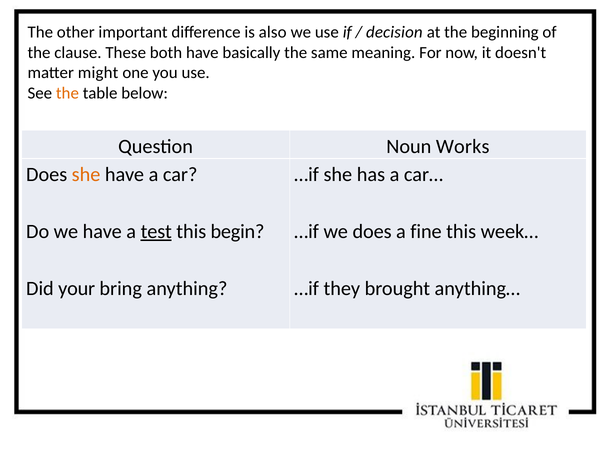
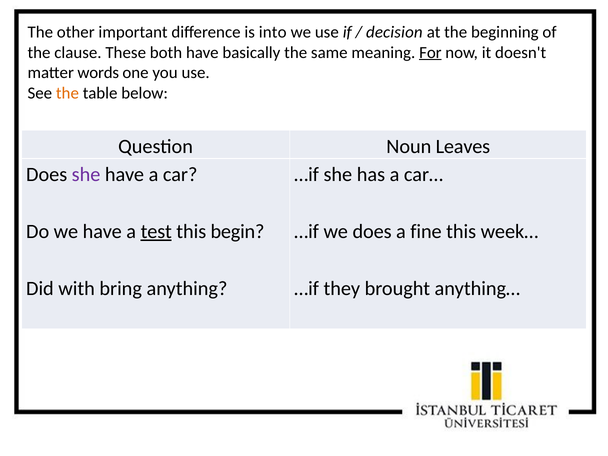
also: also -> into (273, 32)
For underline: none -> present (430, 52)
might: might -> words (98, 73)
Works: Works -> Leaves (463, 146)
she colour: orange -> purple (86, 175)
your: your -> with (77, 288)
